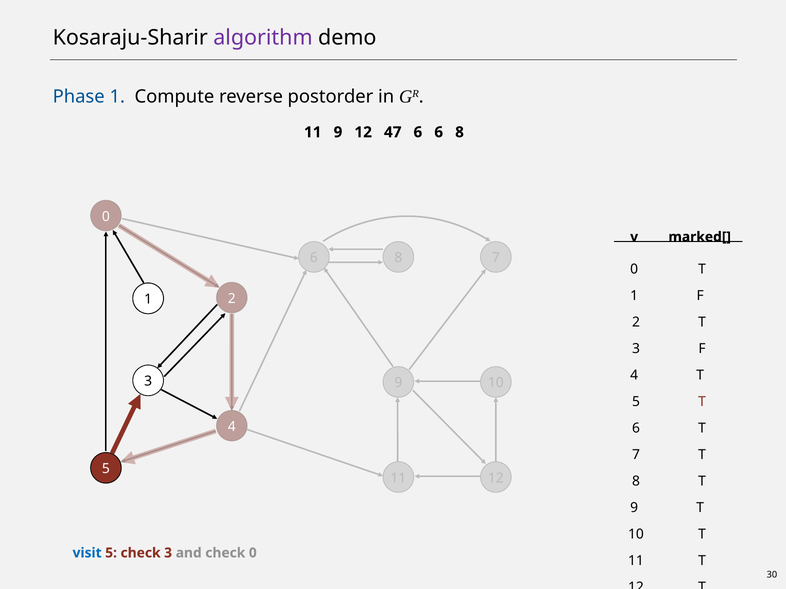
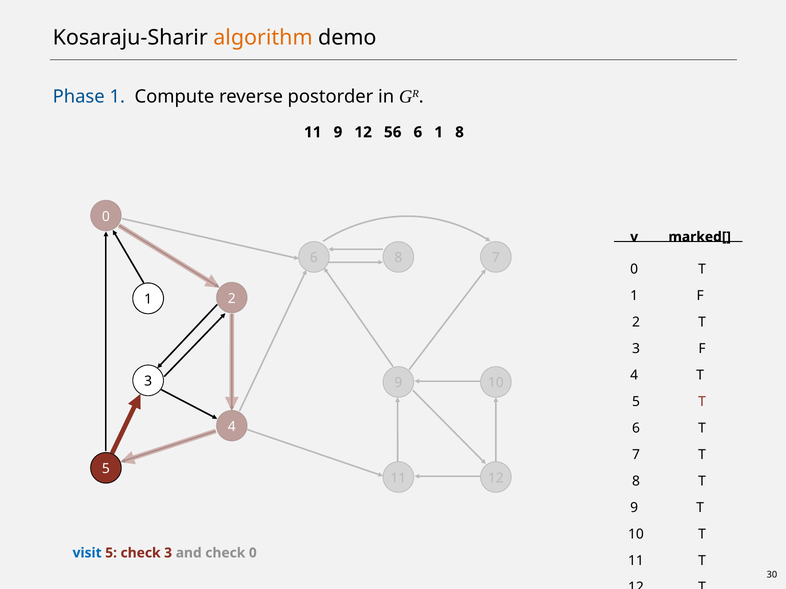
algorithm colour: purple -> orange (263, 38)
47: 47 -> 56 (393, 132)
6: 6 -> 1 (439, 132)
